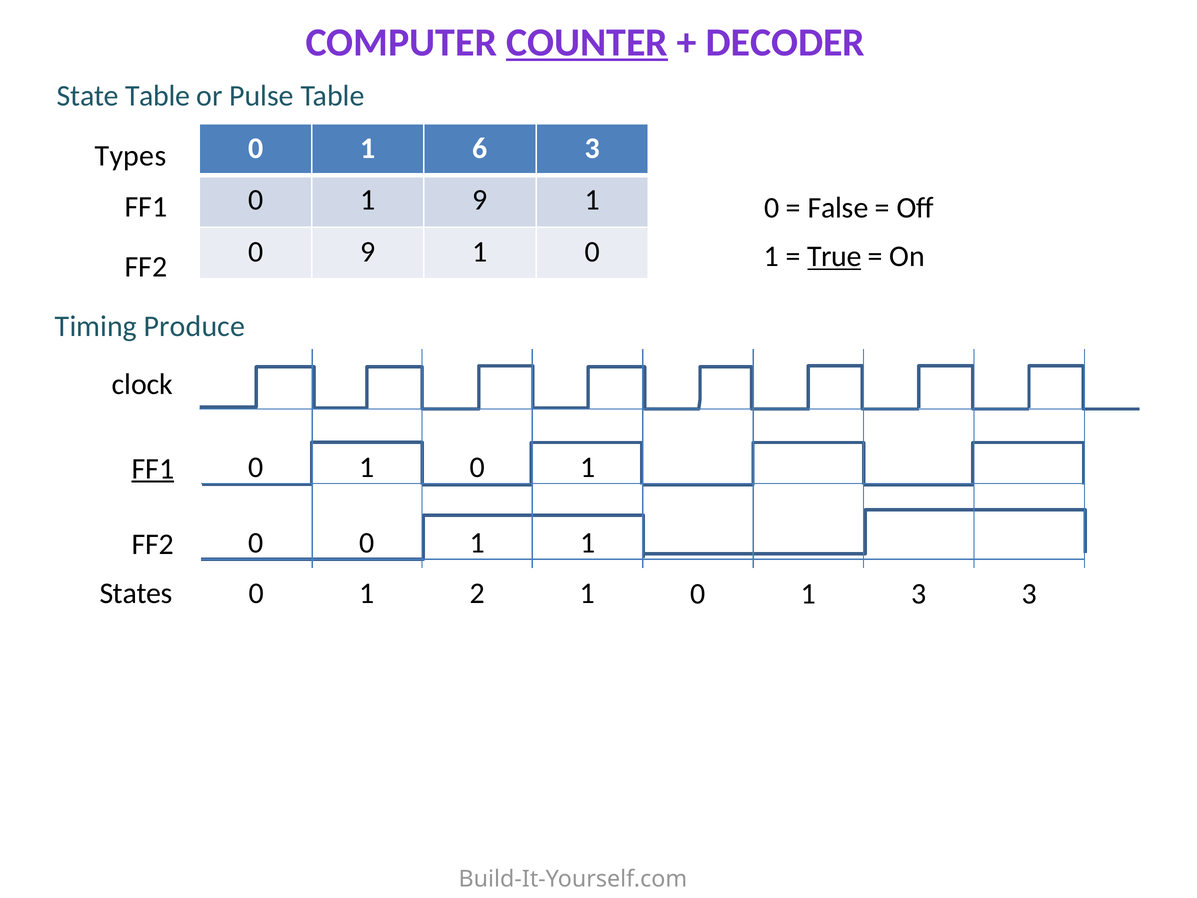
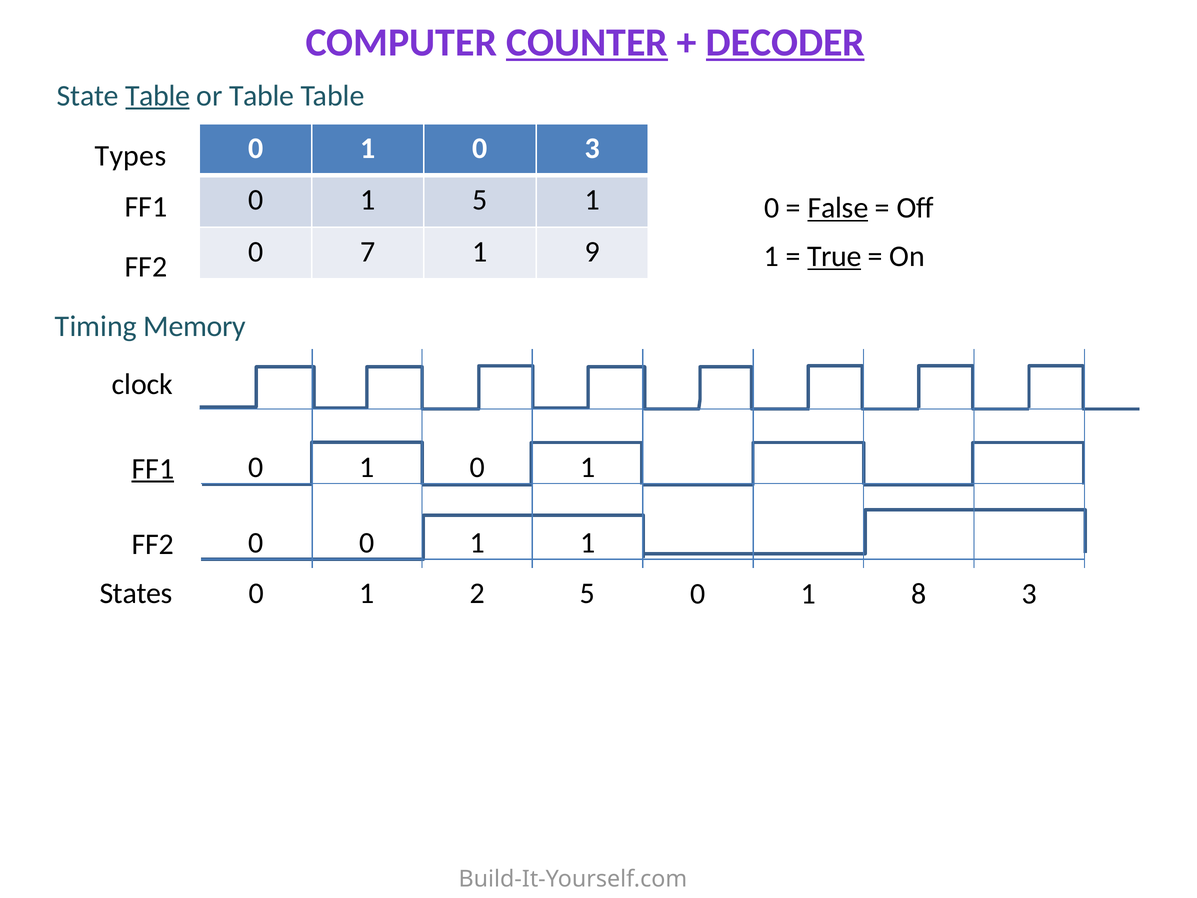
DECODER underline: none -> present (785, 43)
Table underline: none -> present (158, 96)
or Pulse: Pulse -> Table (262, 96)
0 1 6: 6 -> 0 (480, 148)
1 9: 9 -> 5 (480, 200)
False underline: none -> present (838, 208)
0 9: 9 -> 7 (368, 252)
0: 0 -> 9 (592, 252)
Produce: Produce -> Memory (195, 326)
2 1: 1 -> 5 (588, 593)
1 3: 3 -> 8 (919, 594)
